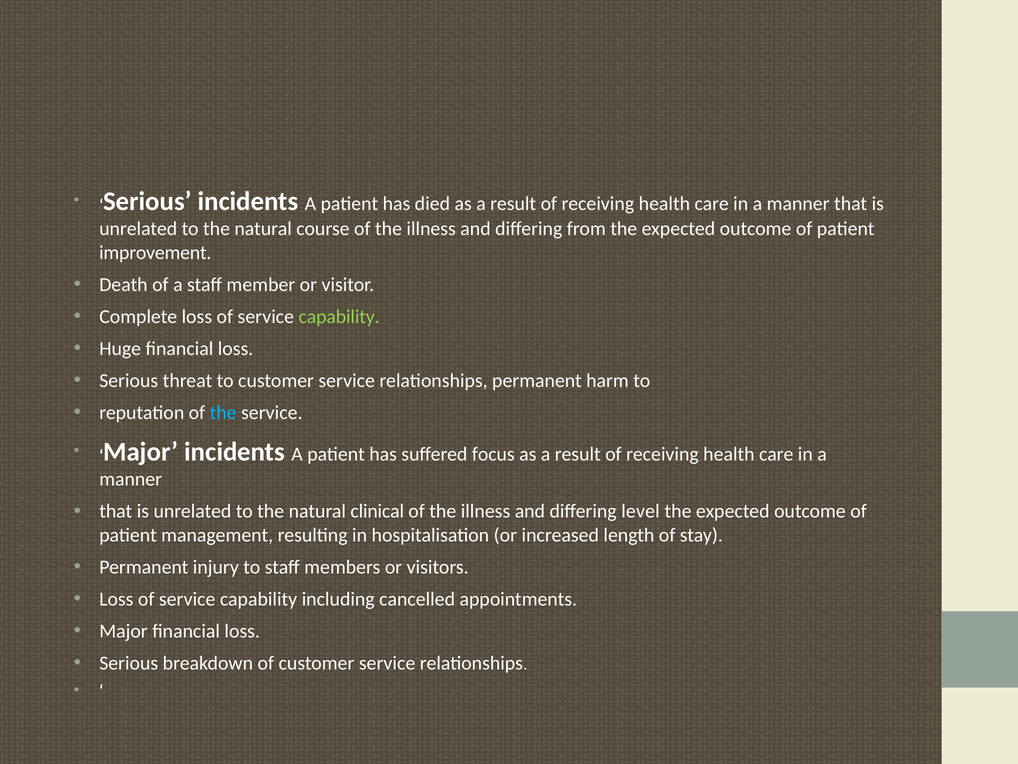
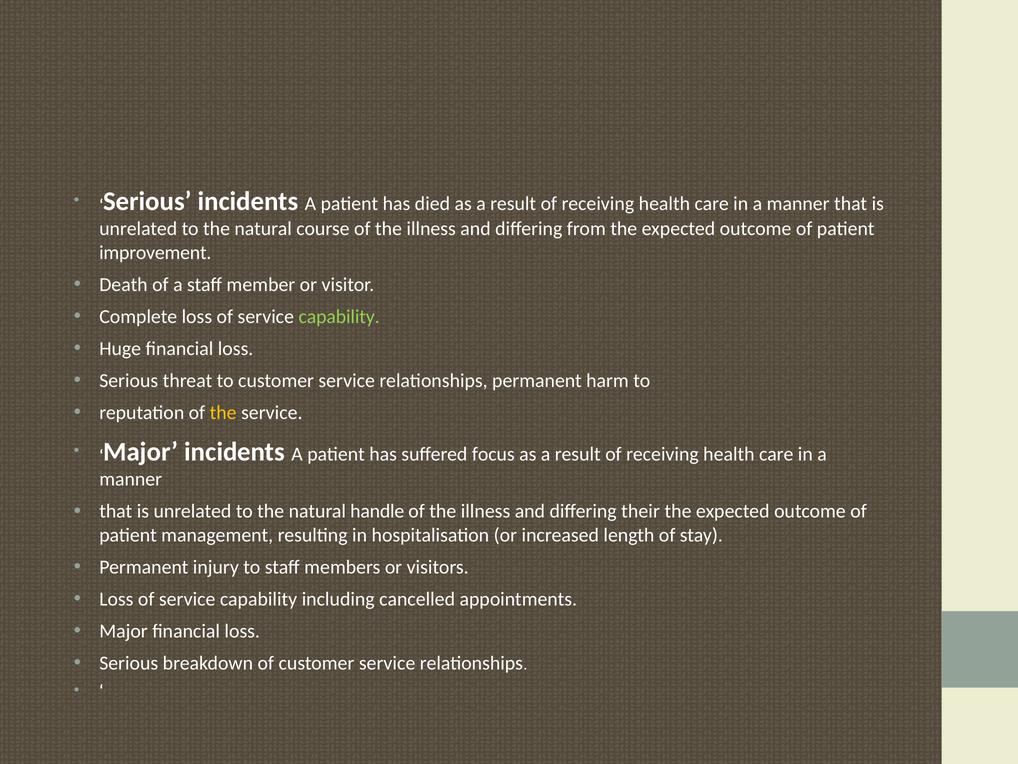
the colour: light blue -> yellow (223, 412)
clinical: clinical -> handle (377, 511)
level: level -> their (641, 511)
